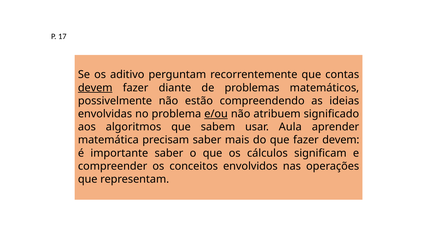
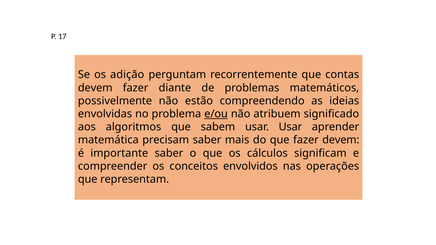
aditivo: aditivo -> adição (127, 75)
devem underline: present -> none (95, 88)
usar Aula: Aula -> Usar (290, 127)
